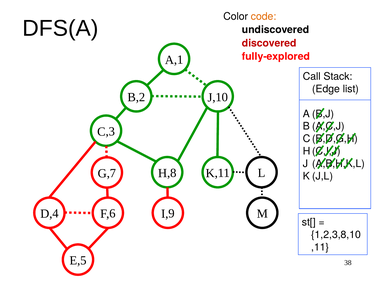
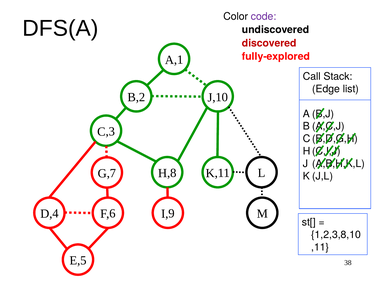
code colour: orange -> purple (264, 16)
